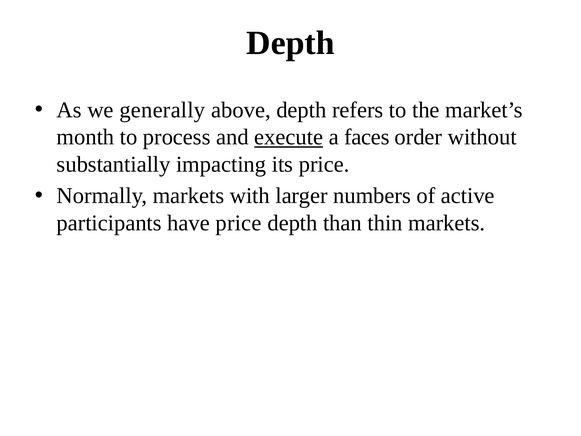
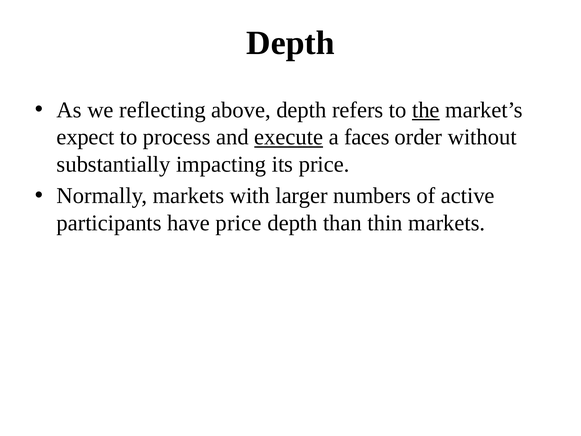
generally: generally -> reflecting (162, 110)
the underline: none -> present (426, 110)
month: month -> expect (86, 137)
